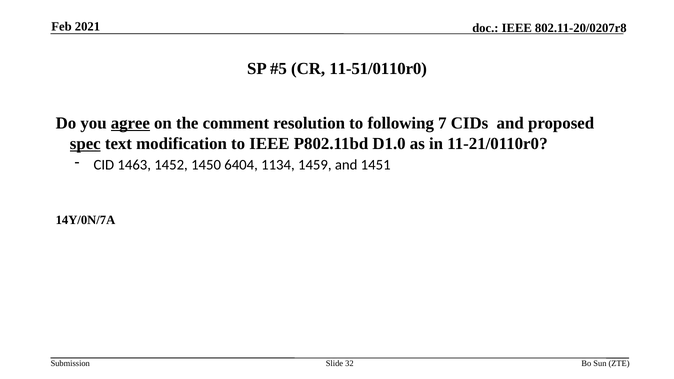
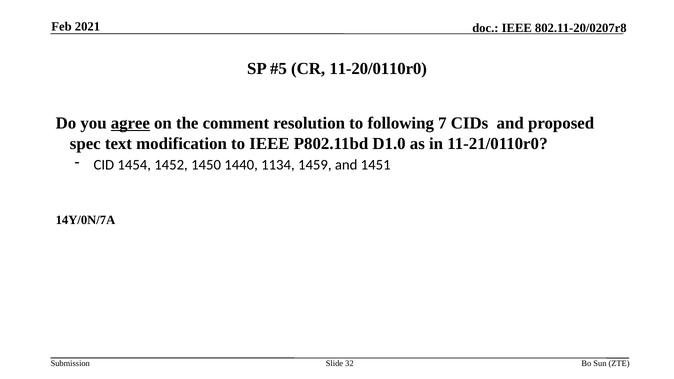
11-51/0110r0: 11-51/0110r0 -> 11-20/0110r0 (378, 69)
spec underline: present -> none (85, 144)
1463: 1463 -> 1454 (134, 165)
6404: 6404 -> 1440 (241, 165)
